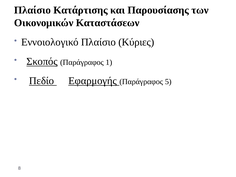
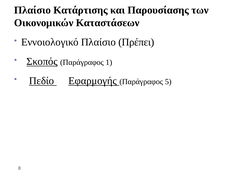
Κύριες: Κύριες -> Πρέπει (136, 42)
